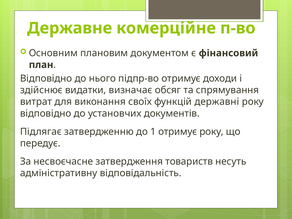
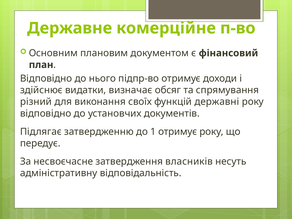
витрат: витрат -> різний (36, 102)
товариств: товариств -> власників (189, 161)
